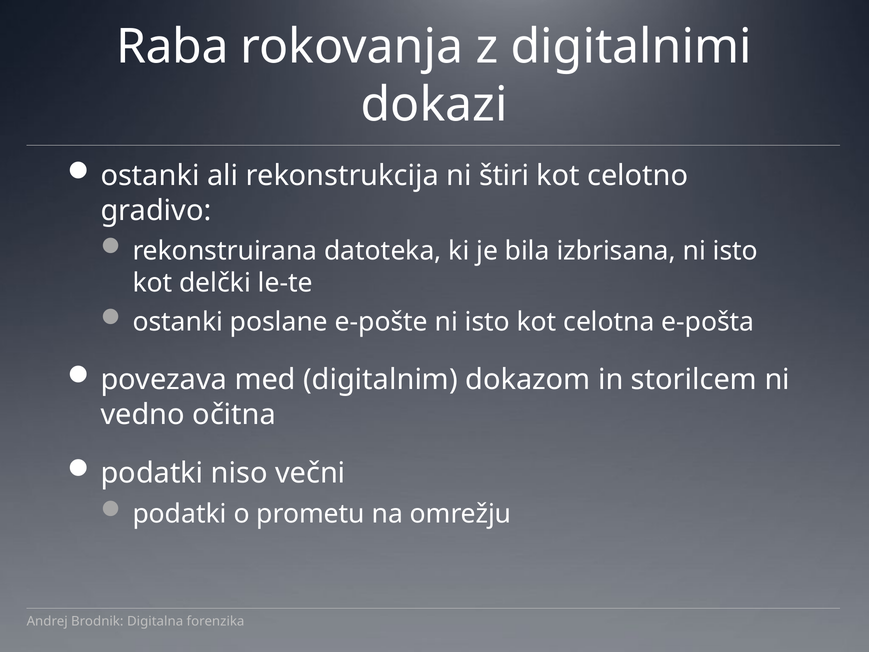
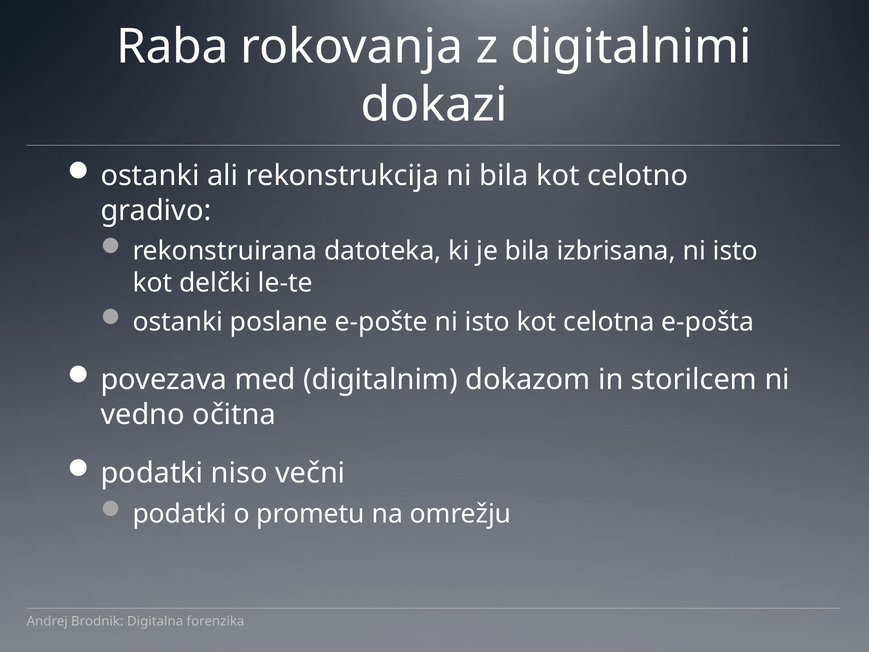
ni štiri: štiri -> bila (504, 176)
